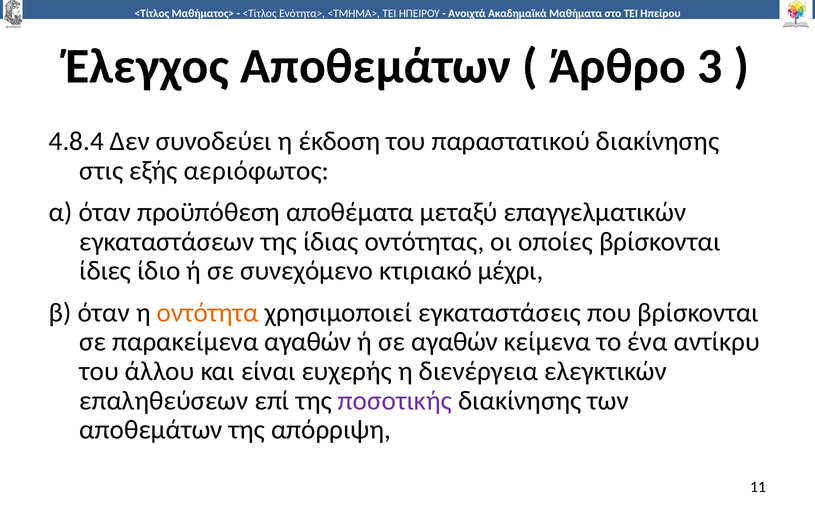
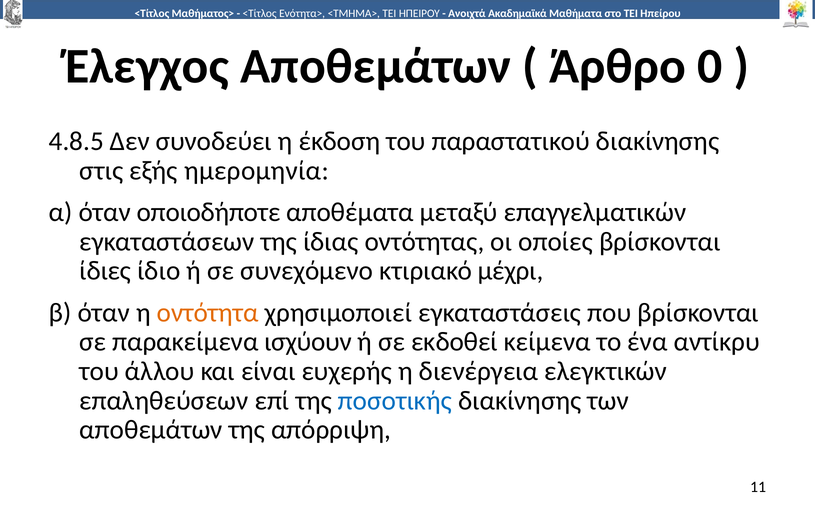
3: 3 -> 0 (710, 66)
4.8.4: 4.8.4 -> 4.8.5 (76, 141)
αεριόφωτος: αεριόφωτος -> ημερομηνία (256, 170)
προϋπόθεση: προϋπόθεση -> οποιοδήποτε (209, 212)
παρακείμενα αγαθών: αγαθών -> ισχύουν (308, 341)
σε αγαθών: αγαθών -> εκδοθεί (454, 341)
ποσοτικής colour: purple -> blue (395, 400)
